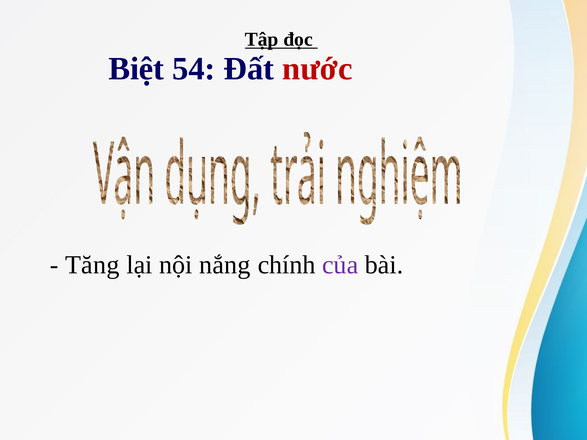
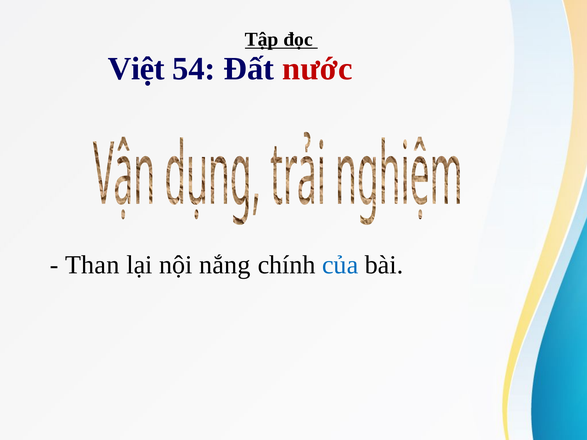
Biệt: Biệt -> Việt (136, 69)
Tăng: Tăng -> Than (92, 265)
của colour: purple -> blue (340, 265)
